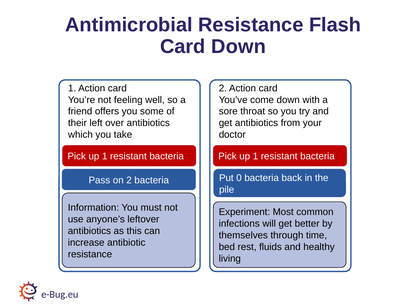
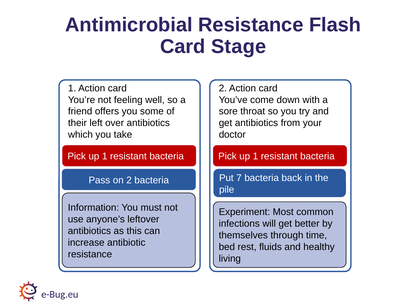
Card Down: Down -> Stage (239, 46)
0: 0 -> 7 (239, 178)
